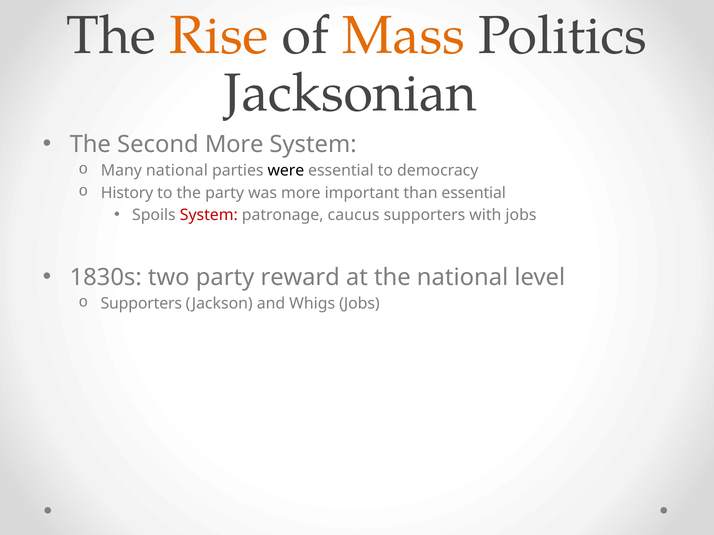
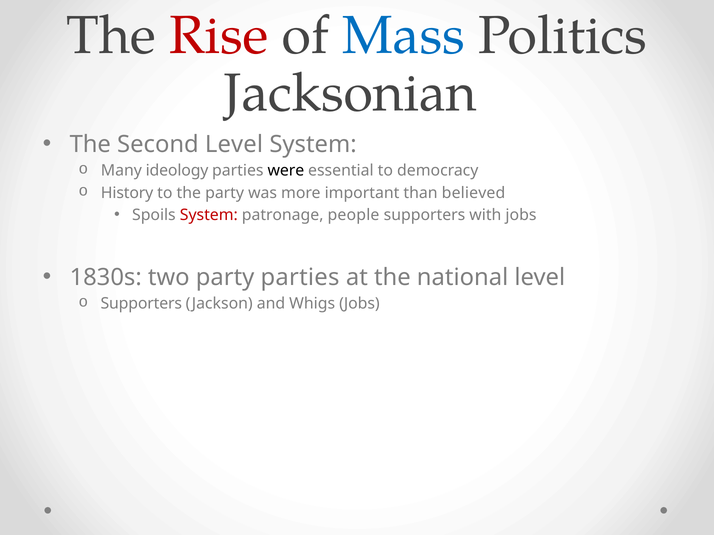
Rise colour: orange -> red (219, 35)
Mass colour: orange -> blue (404, 35)
Second More: More -> Level (234, 144)
Many national: national -> ideology (177, 171)
than essential: essential -> believed (474, 193)
caucus: caucus -> people (354, 215)
party reward: reward -> parties (300, 278)
